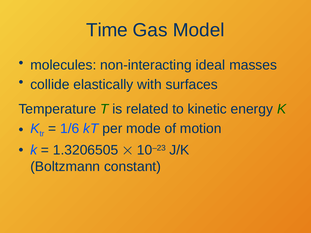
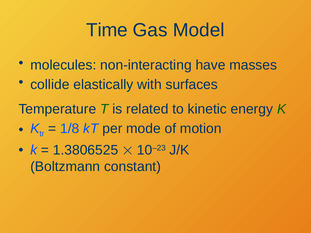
ideal: ideal -> have (210, 65)
1/6: 1/6 -> 1/8 (70, 129)
1.3206505: 1.3206505 -> 1.3806525 (86, 150)
